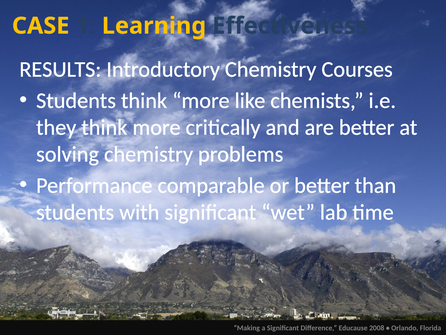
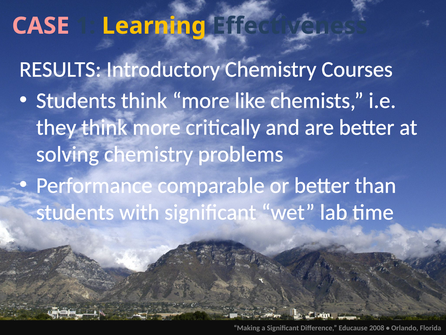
CASE colour: yellow -> pink (41, 26)
